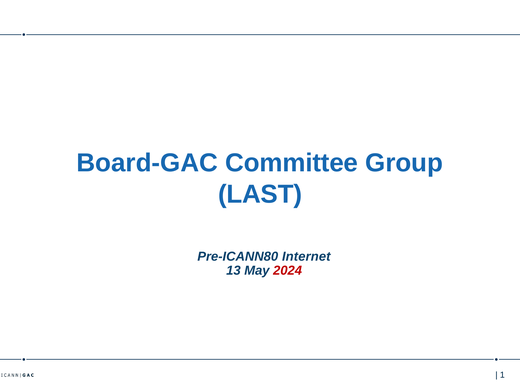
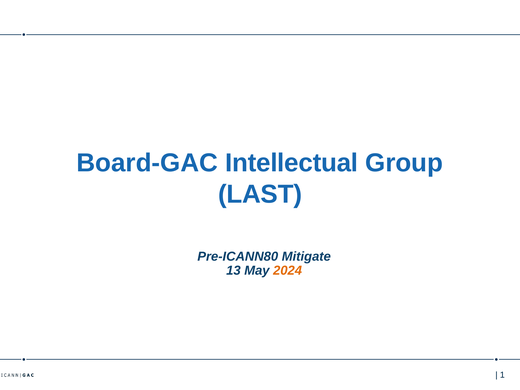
Committee: Committee -> Intellectual (292, 163)
Internet: Internet -> Mitigate (306, 256)
2024 colour: red -> orange (288, 270)
